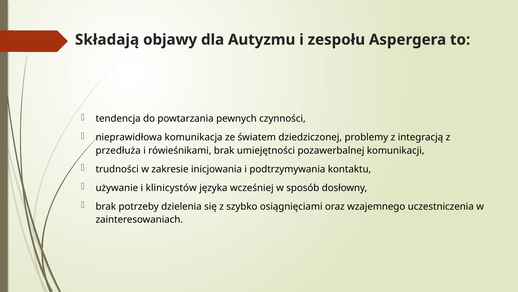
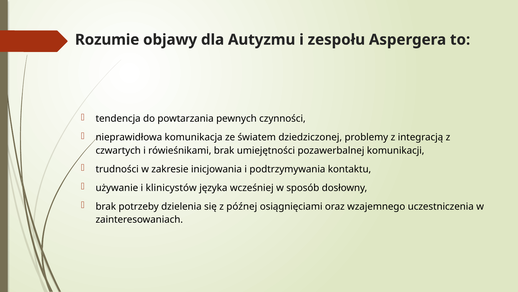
Składają: Składają -> Rozumie (107, 40)
przedłuża: przedłuża -> czwartych (118, 150)
szybko: szybko -> późnej (242, 206)
